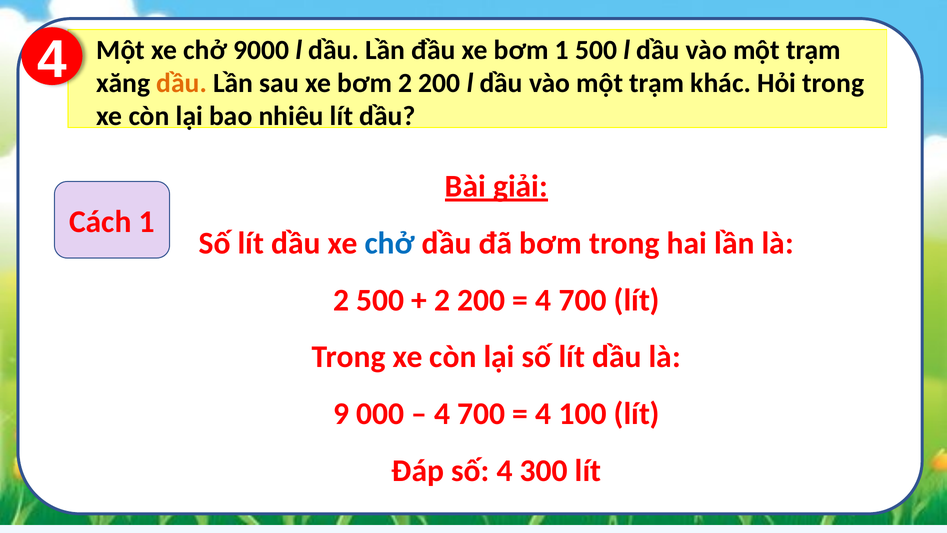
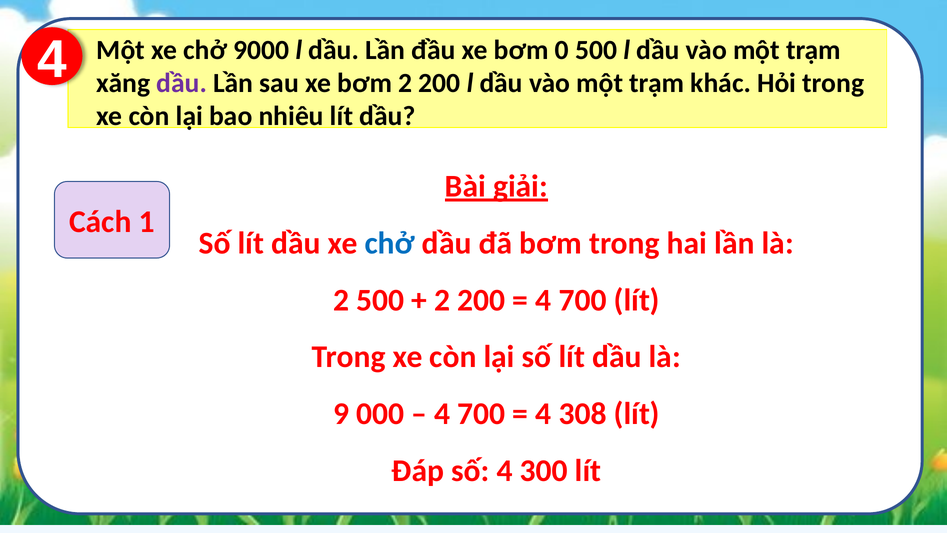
bơm 1: 1 -> 0 (562, 50)
dầu colour: orange -> purple (182, 83)
100: 100 -> 308 (583, 414)
